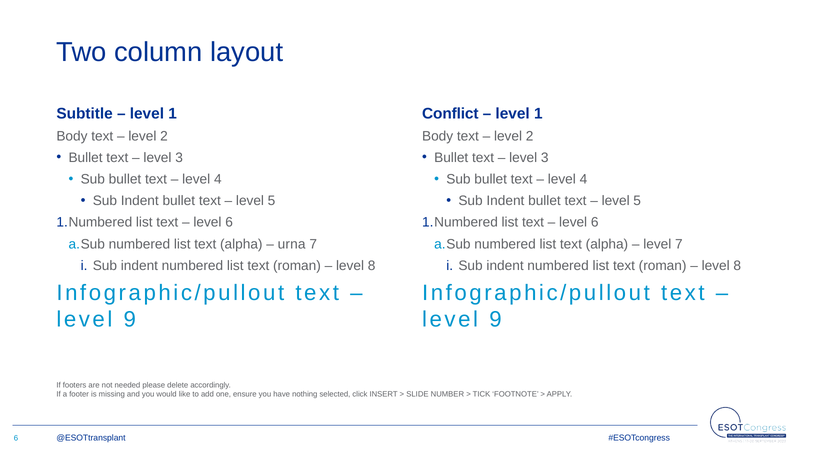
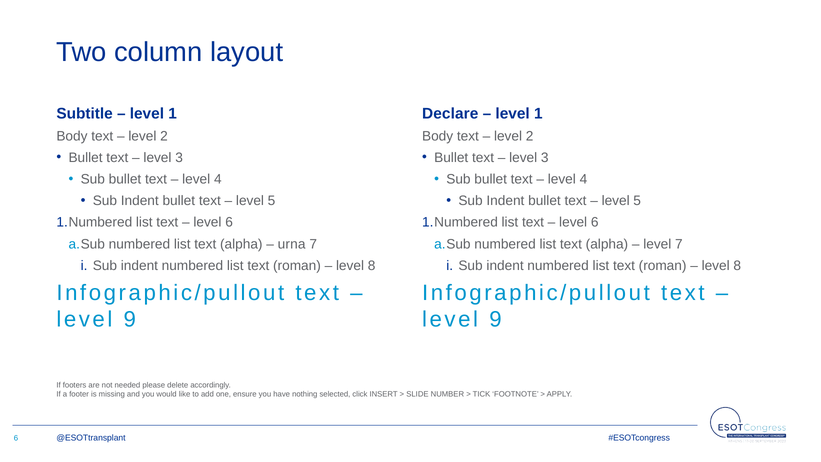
Conflict: Conflict -> Declare (450, 114)
